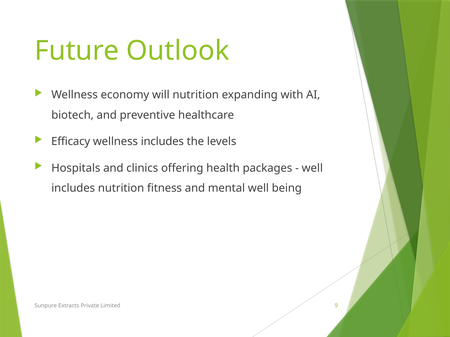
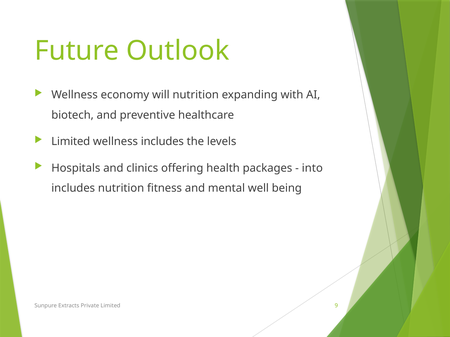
Efficacy: Efficacy -> Limited (71, 142)
well: well -> into (312, 168)
